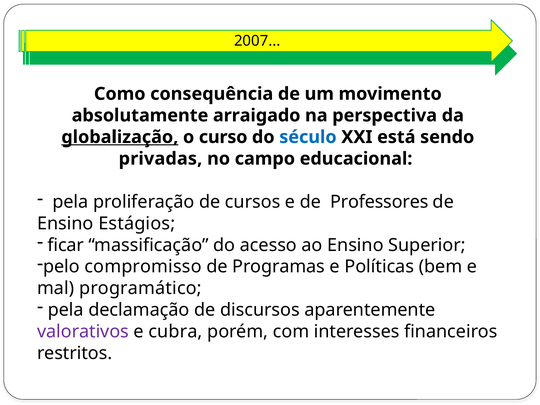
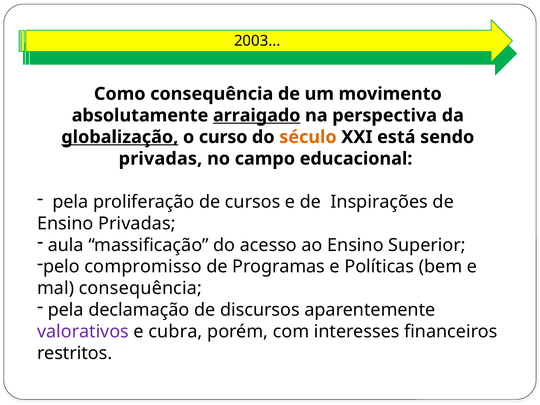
2007: 2007 -> 2003 (257, 41)
arraigado underline: none -> present (257, 115)
século colour: blue -> orange (308, 137)
Professores: Professores -> Inspirações (379, 202)
Ensino Estágios: Estágios -> Privadas (137, 223)
ficar: ficar -> aula (66, 245)
mal programático: programático -> consequência (140, 288)
